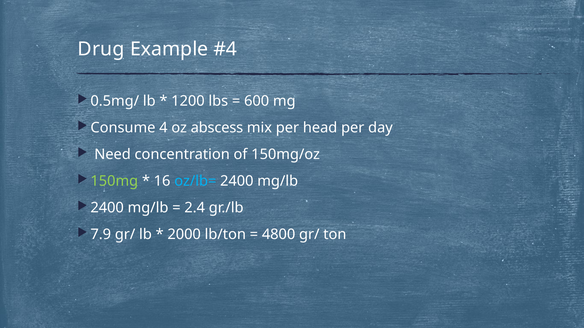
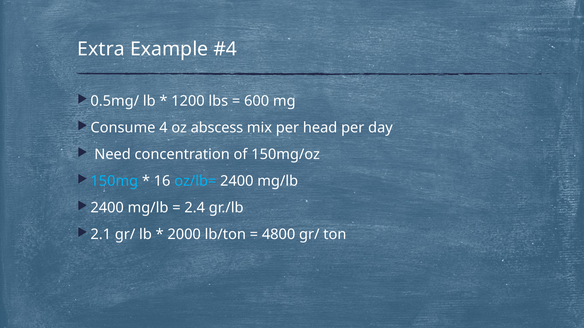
Drug: Drug -> Extra (101, 49)
150mg colour: light green -> light blue (114, 181)
7.9: 7.9 -> 2.1 (101, 235)
